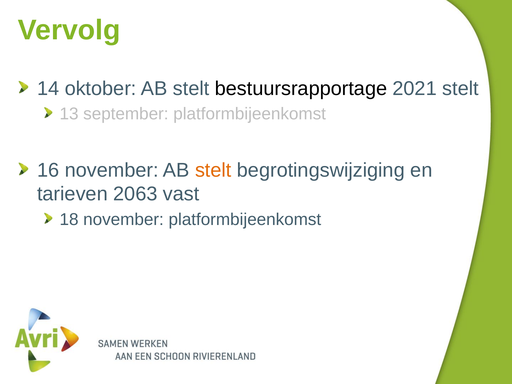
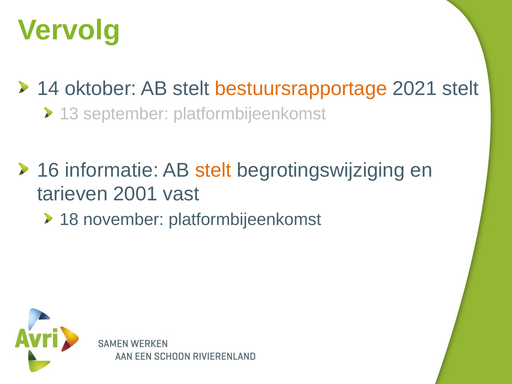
bestuursrapportage colour: black -> orange (301, 88)
16 november: november -> informatie (112, 170)
2063: 2063 -> 2001 (135, 194)
